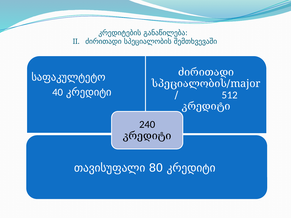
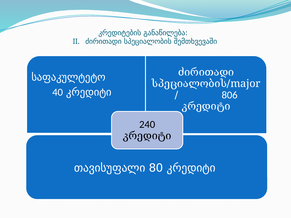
512: 512 -> 806 (230, 95)
